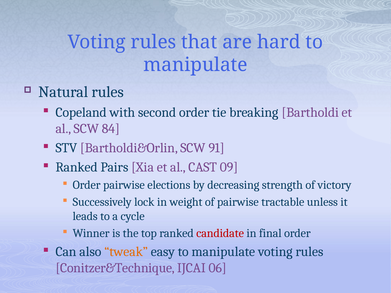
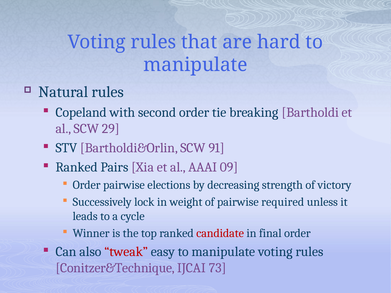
84: 84 -> 29 (111, 129)
CAST: CAST -> AAAI (203, 167)
tractable: tractable -> required (283, 202)
tweak colour: orange -> red (126, 252)
06: 06 -> 73 (218, 268)
